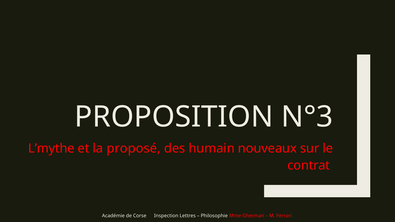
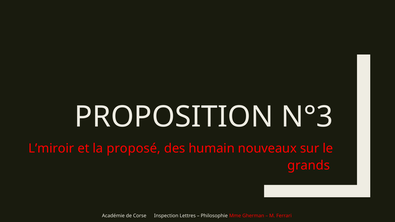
L’mythe: L’mythe -> L’miroir (51, 148)
contrat: contrat -> grands (309, 166)
